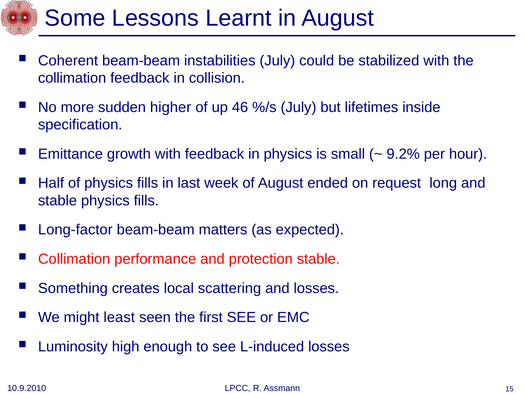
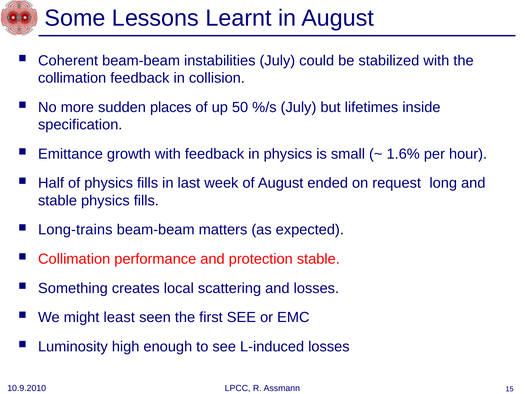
higher: higher -> places (171, 107)
46: 46 -> 50 (240, 107)
9.2%: 9.2% -> 1.6% (403, 154)
Long-factor: Long-factor -> Long-trains (75, 230)
